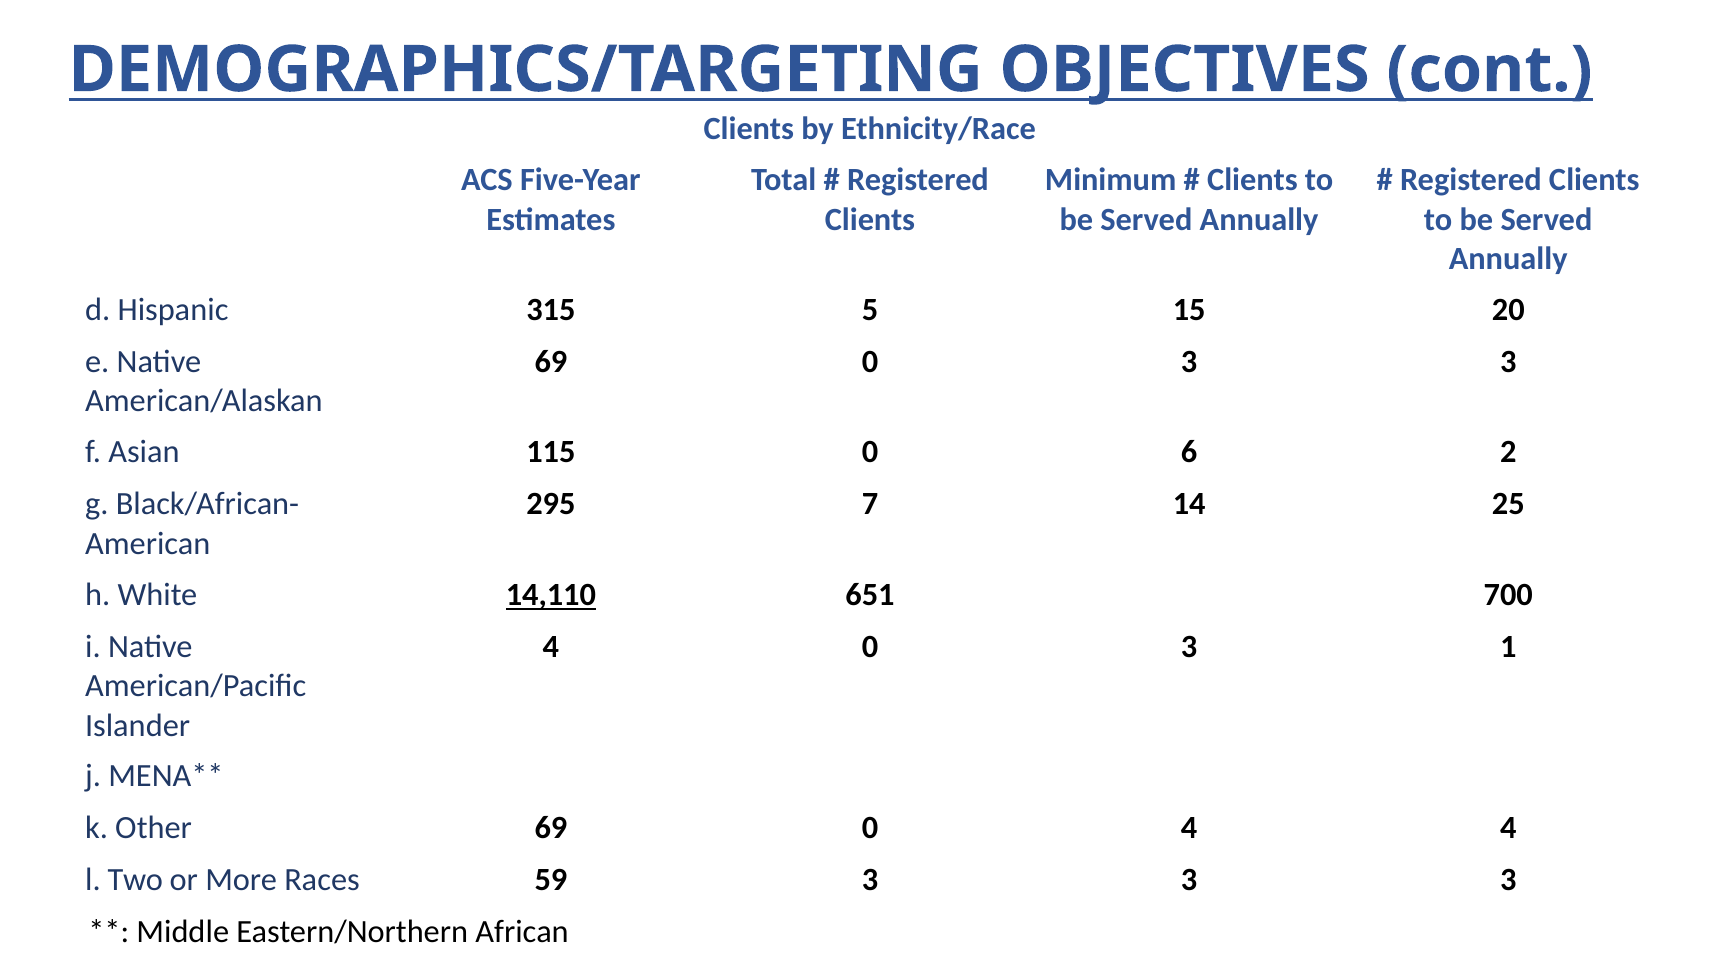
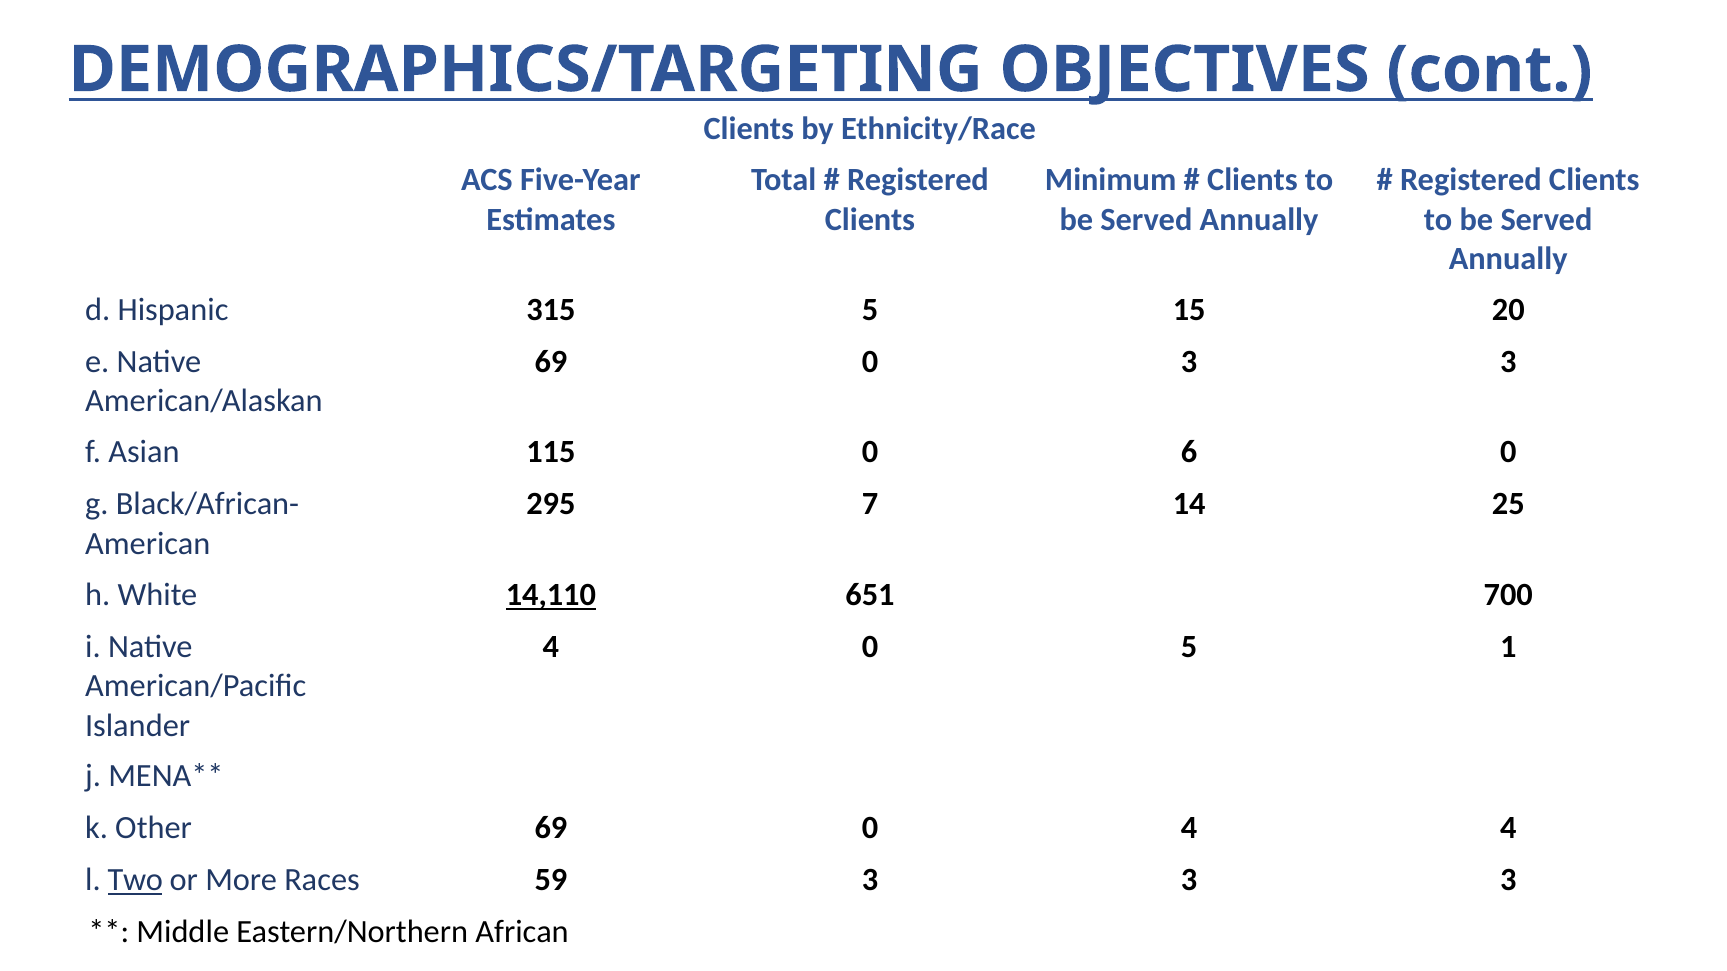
6 2: 2 -> 0 (1508, 452)
4 0 3: 3 -> 5 (1189, 647)
Two underline: none -> present (135, 880)
